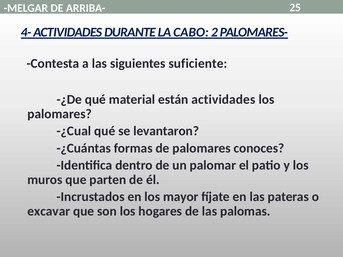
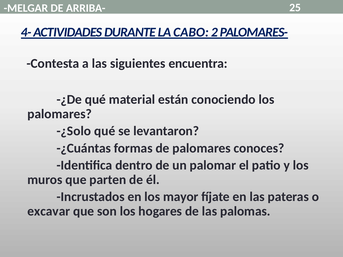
suficiente: suficiente -> encuentra (198, 64)
están actividades: actividades -> conociendo (223, 100)
-¿Cual: -¿Cual -> -¿Solo (74, 131)
